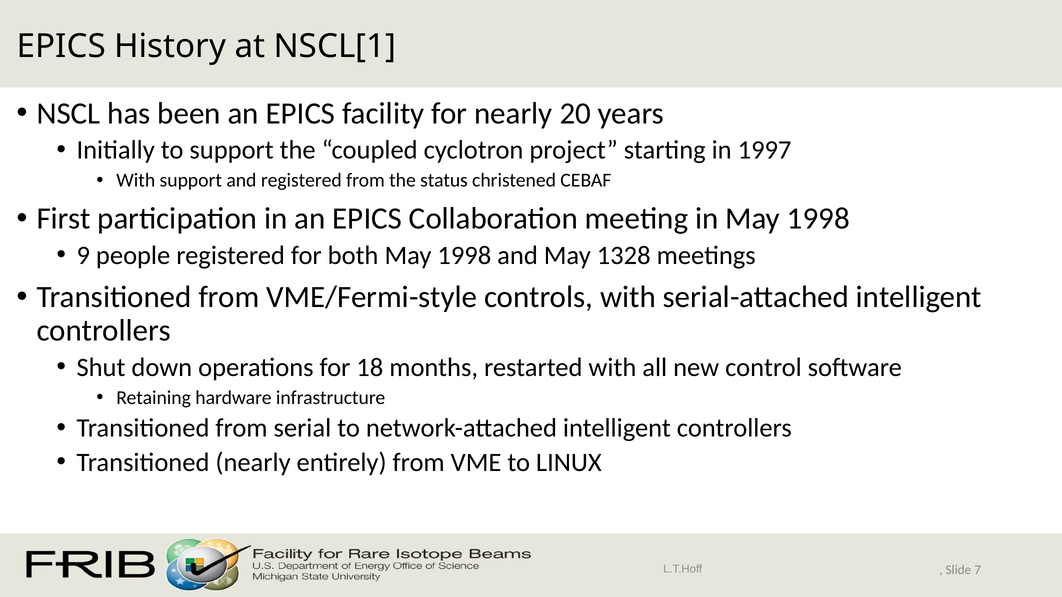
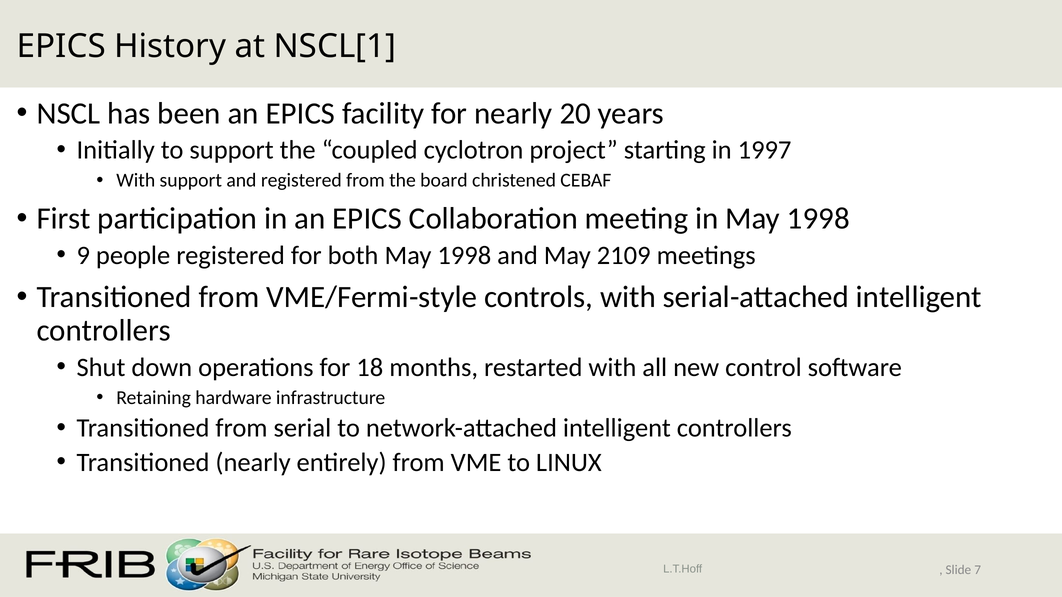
status: status -> board (444, 180)
1328: 1328 -> 2109 (624, 255)
